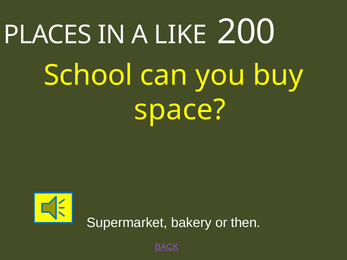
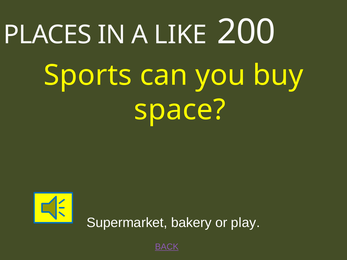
School: School -> Sports (88, 75)
then: then -> play (246, 223)
